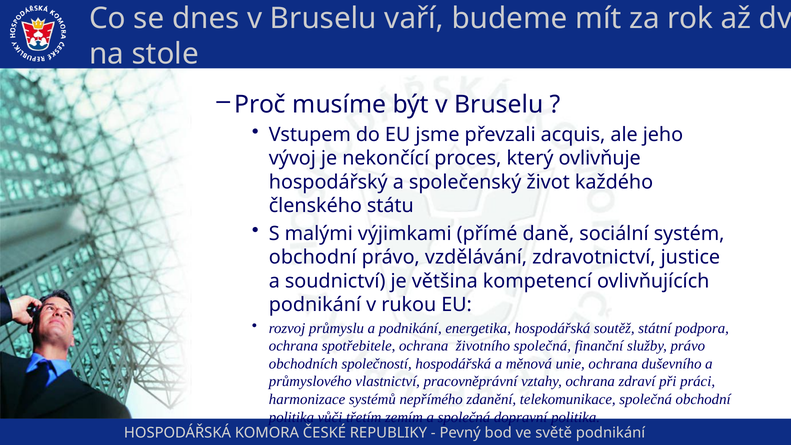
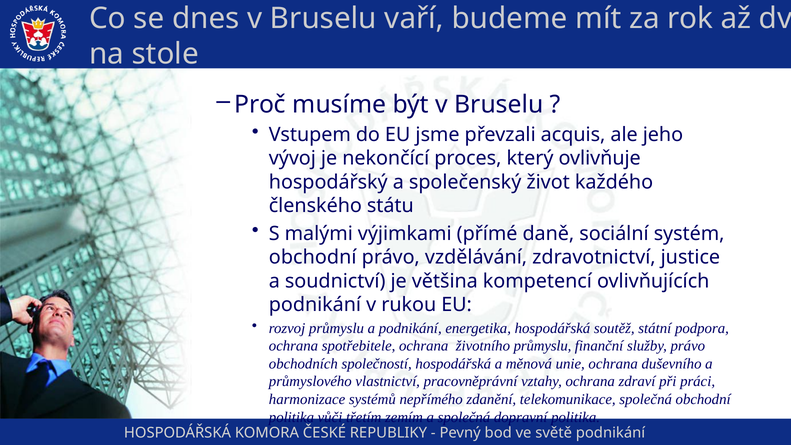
životního společná: společná -> průmyslu (543, 346)
